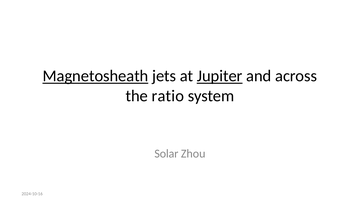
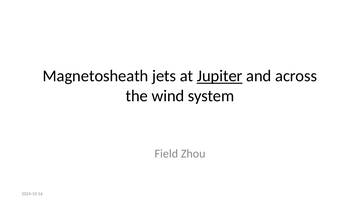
Magnetosheath underline: present -> none (95, 76)
ratio: ratio -> wind (168, 96)
Solar: Solar -> Field (166, 153)
